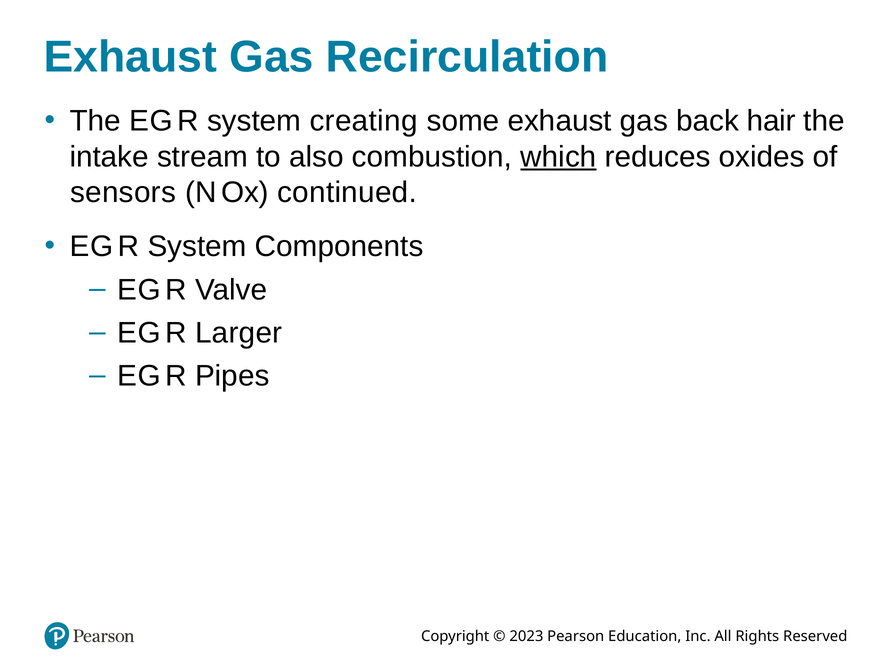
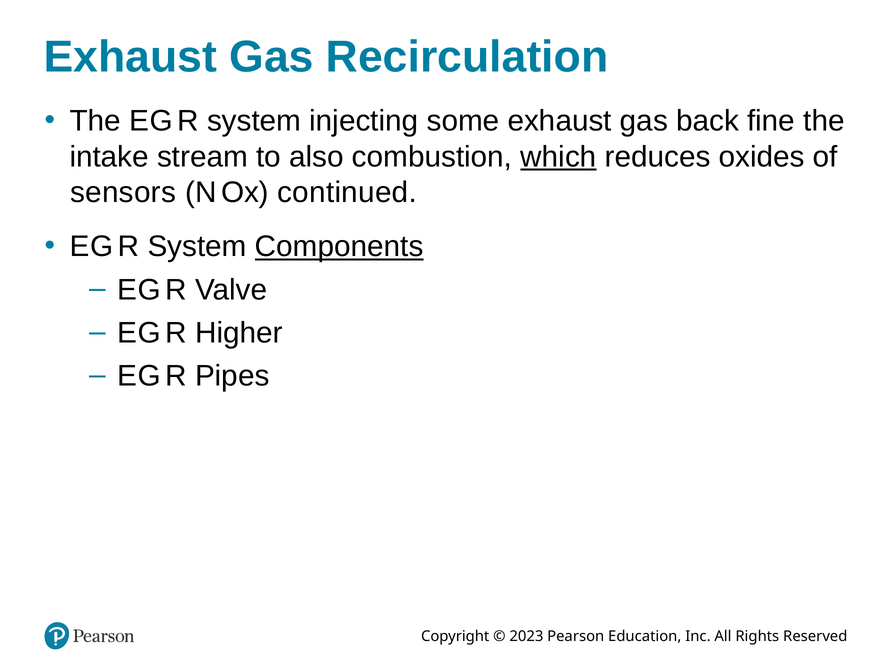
creating: creating -> injecting (364, 121)
hair: hair -> fine (771, 121)
Components underline: none -> present (339, 247)
Larger: Larger -> Higher (239, 333)
